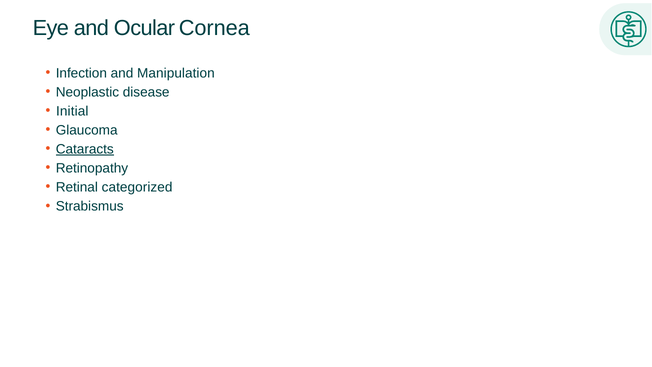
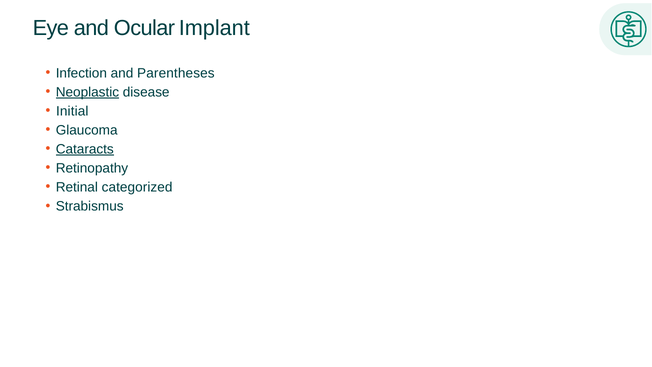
Cornea: Cornea -> Implant (214, 28)
Manipulation: Manipulation -> Parentheses (176, 73)
Neoplastic underline: none -> present (87, 92)
